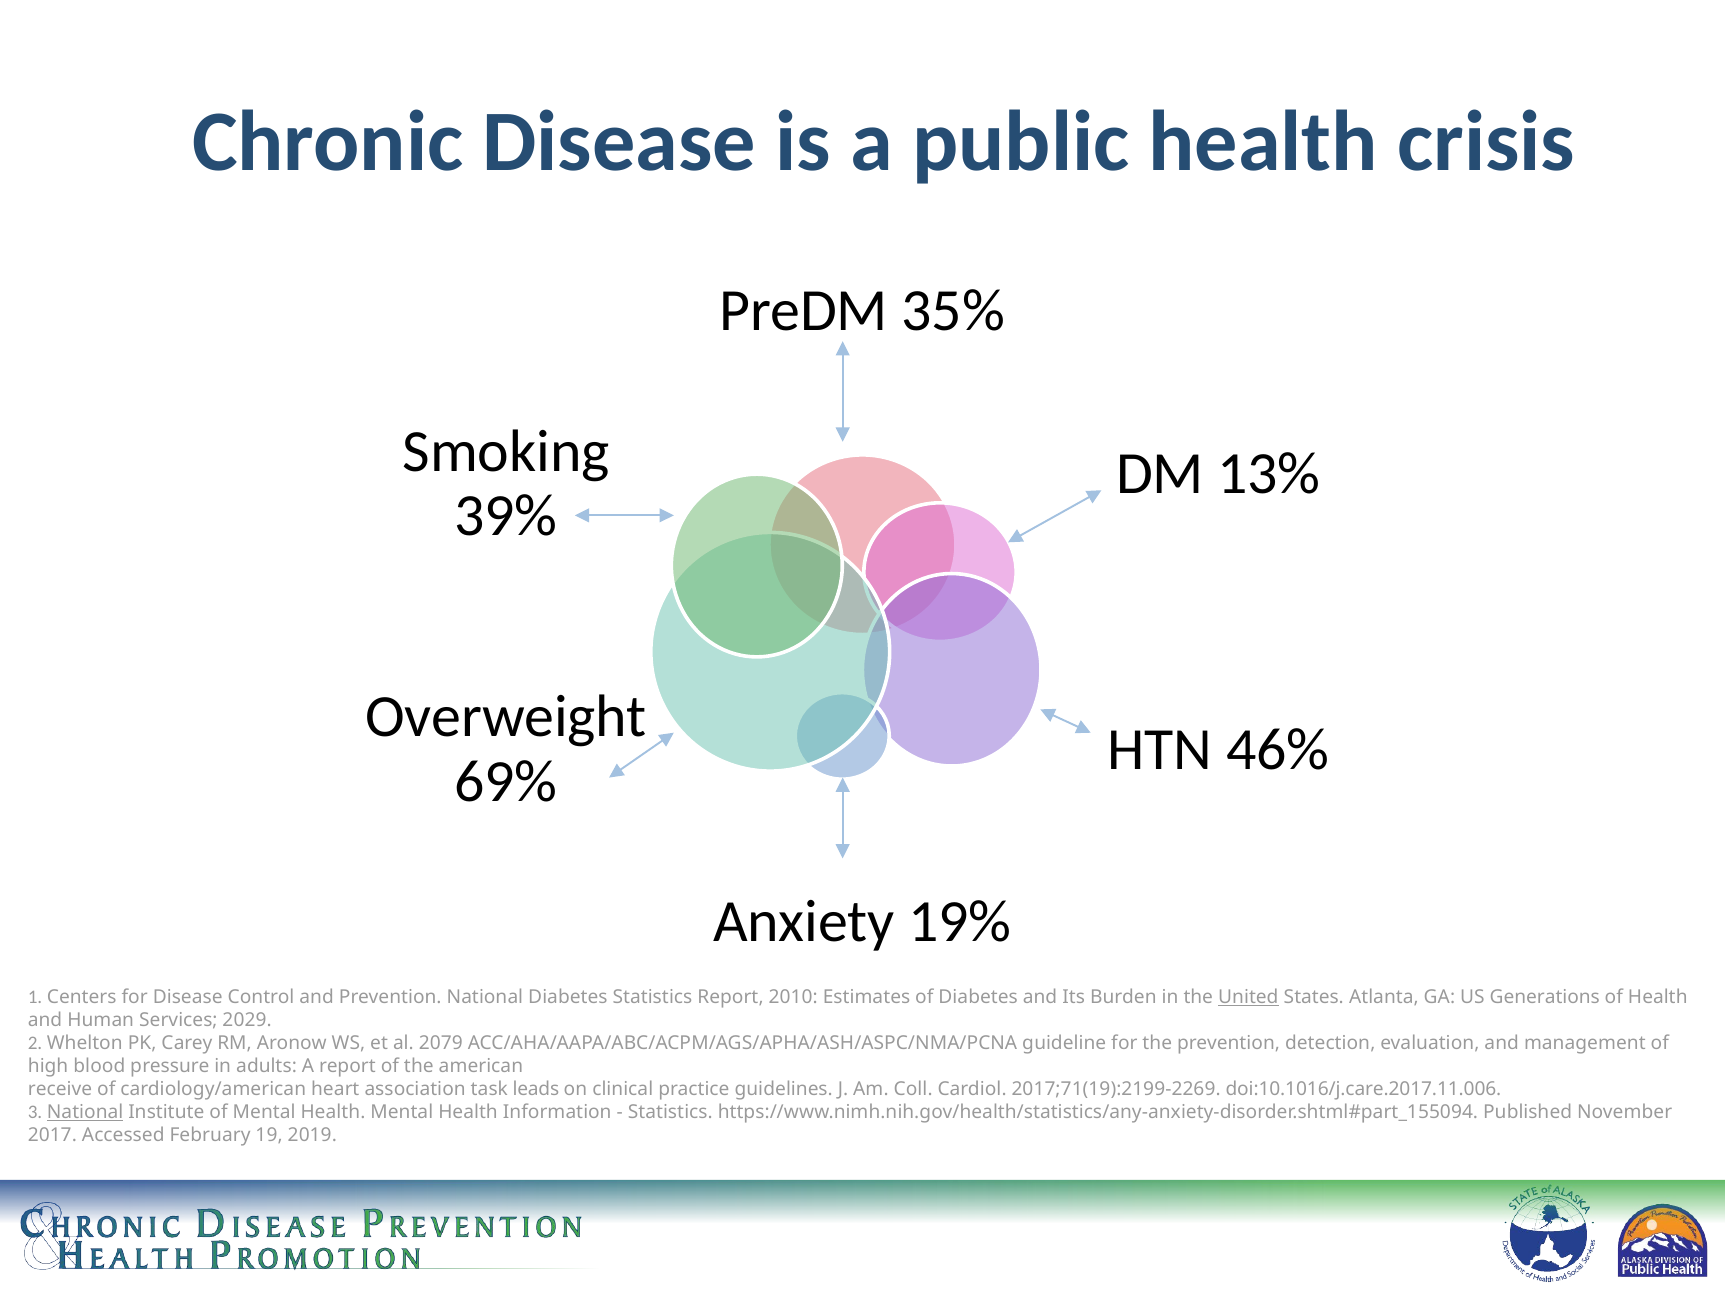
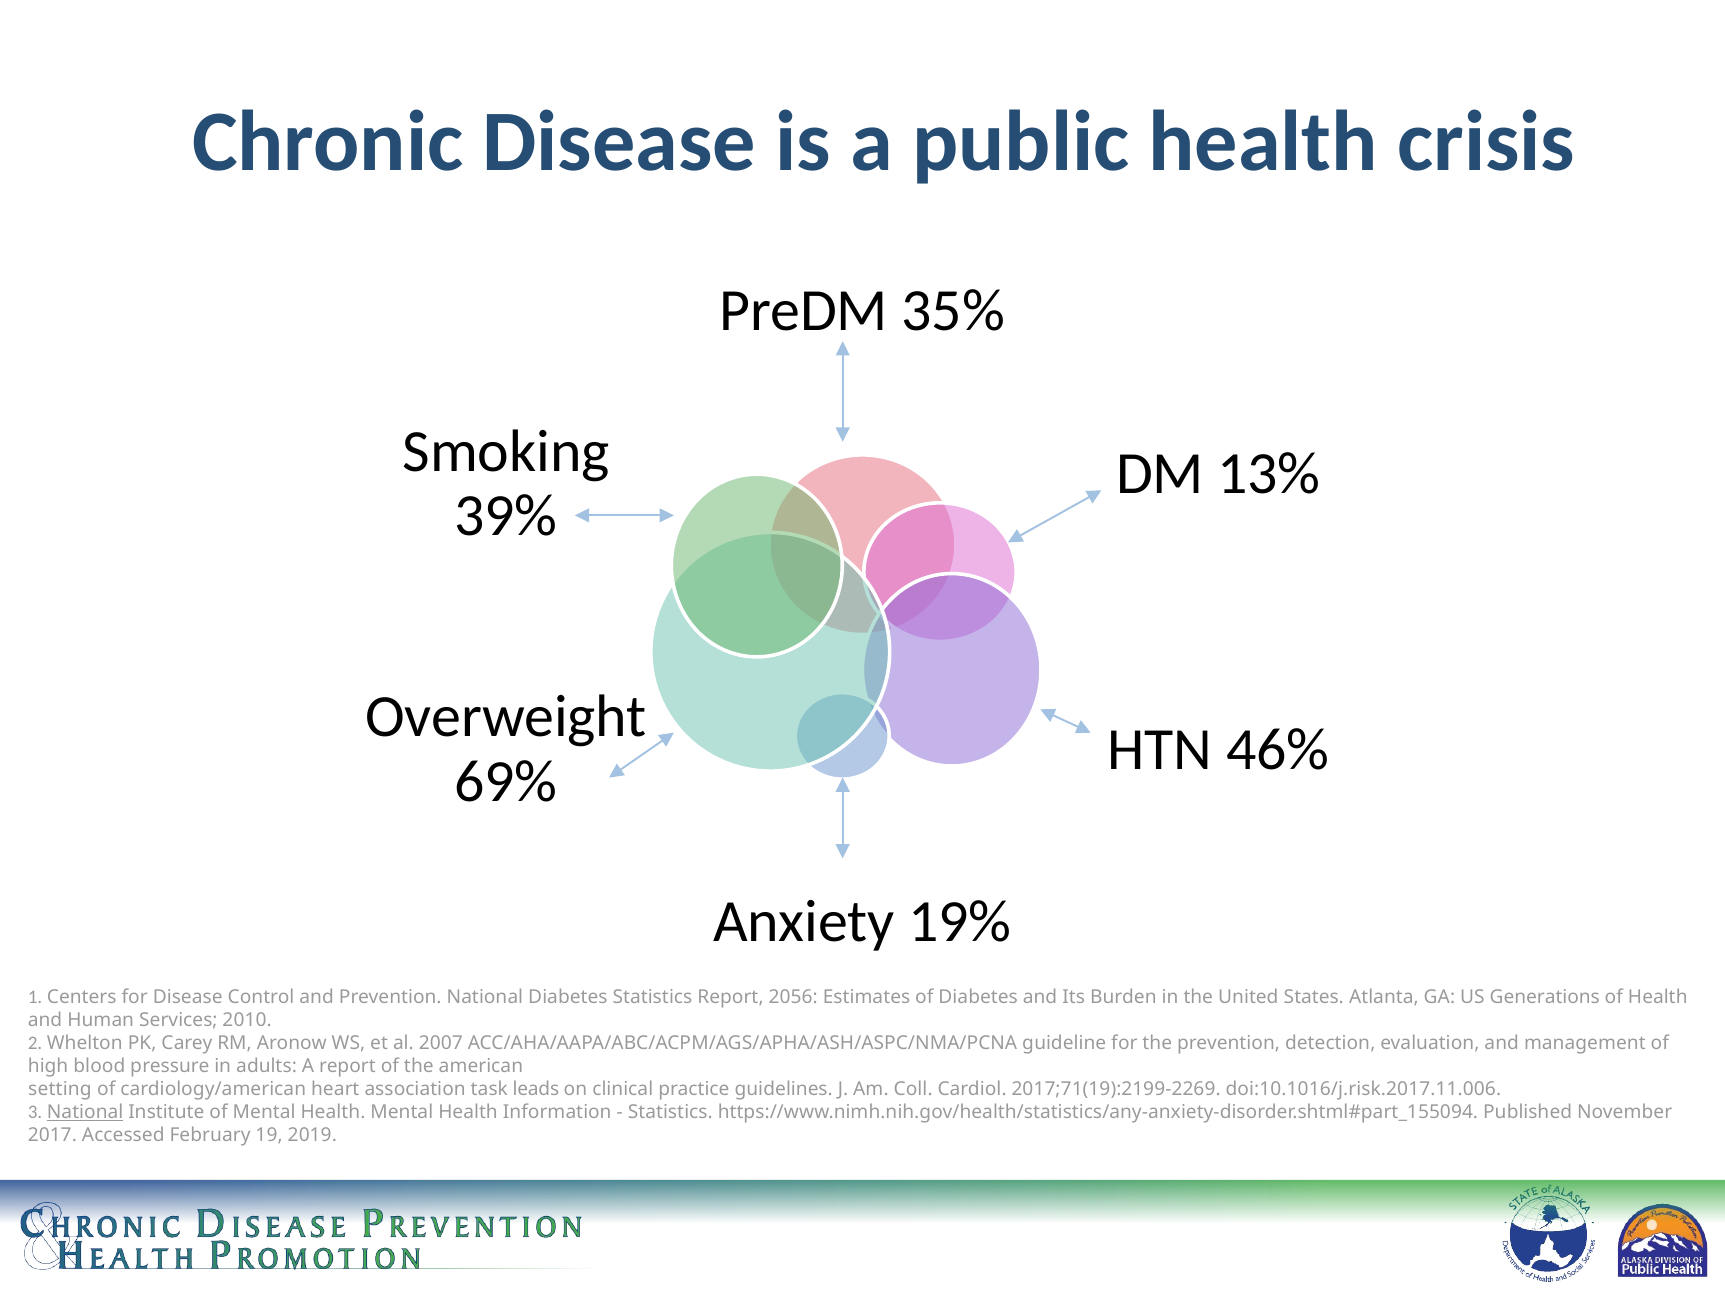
2010: 2010 -> 2056 (793, 998)
United underline: present -> none (1248, 998)
2029: 2029 -> 2010 (247, 1021)
2079: 2079 -> 2007 (441, 1044)
receive: receive -> setting (60, 1090)
doi:10.1016/j.care.2017.11.006: doi:10.1016/j.care.2017.11.006 -> doi:10.1016/j.risk.2017.11.006 (1363, 1090)
